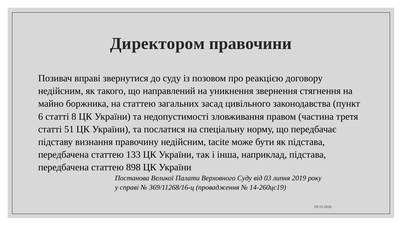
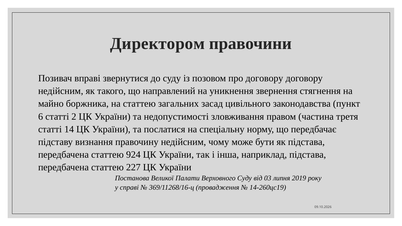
про реакцією: реакцією -> договору (264, 78)
8: 8 -> 2 (74, 117)
51: 51 -> 14 (69, 129)
tacite: tacite -> чому (219, 142)
133: 133 -> 924 (133, 155)
898: 898 -> 227 (133, 167)
